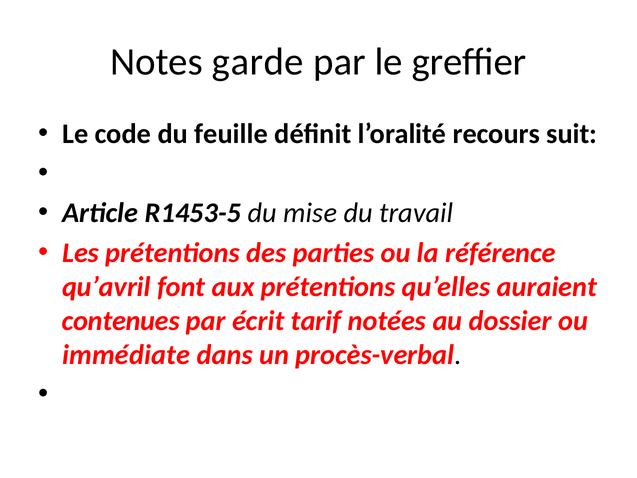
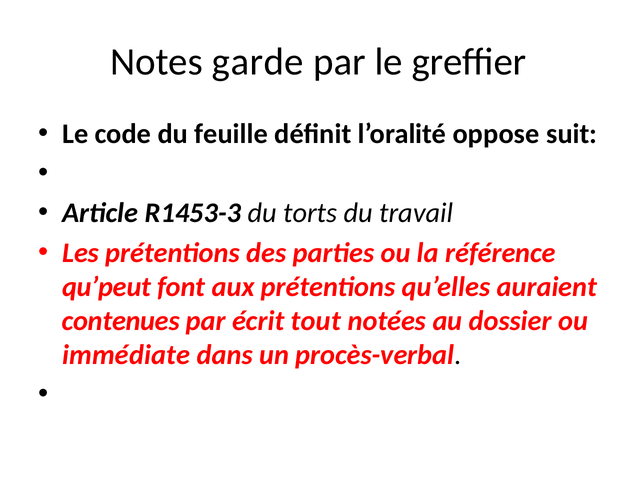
recours: recours -> oppose (496, 134)
R1453-5: R1453-5 -> R1453-3 (193, 213)
mise: mise -> torts (310, 213)
qu’avril: qu’avril -> qu’peut (107, 287)
tarif: tarif -> tout (316, 321)
